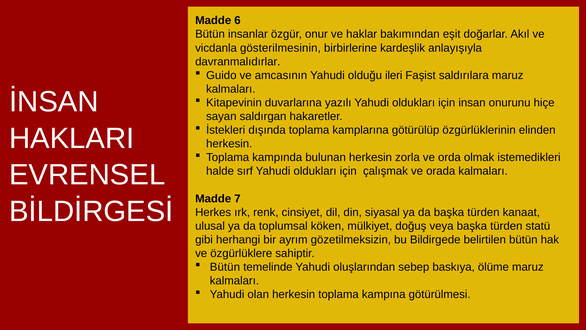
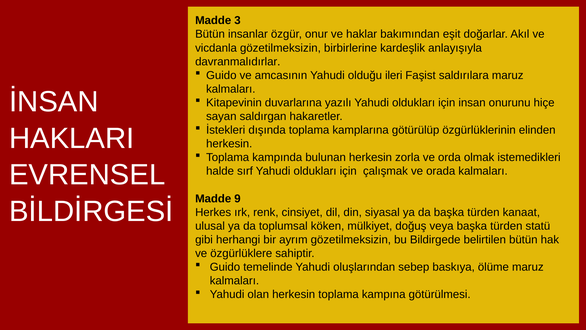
6: 6 -> 3 (237, 21)
vicdanla gösterilmesinin: gösterilmesinin -> gözetilmeksizin (280, 48)
7: 7 -> 9 (237, 198)
Bütün: Bütün -> Guido (225, 267)
